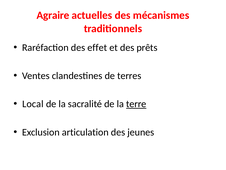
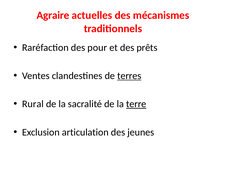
effet: effet -> pour (97, 47)
terres underline: none -> present (129, 76)
Local: Local -> Rural (33, 104)
